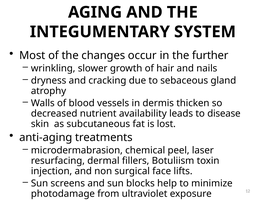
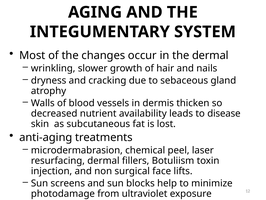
the further: further -> dermal (210, 55)
